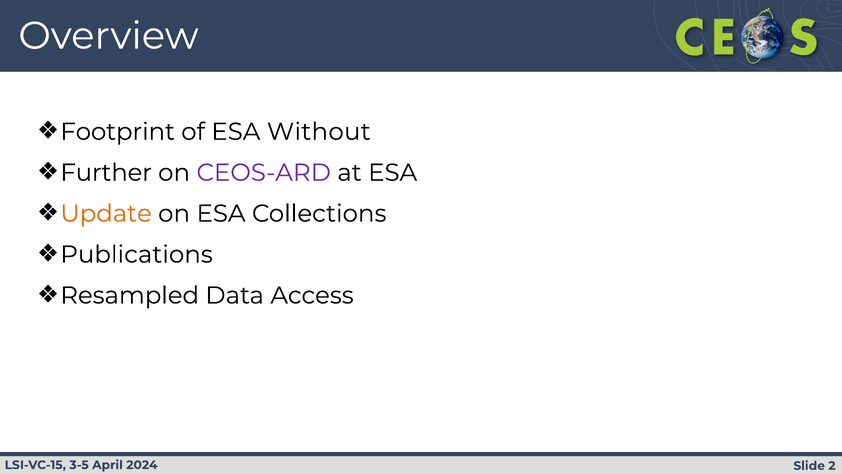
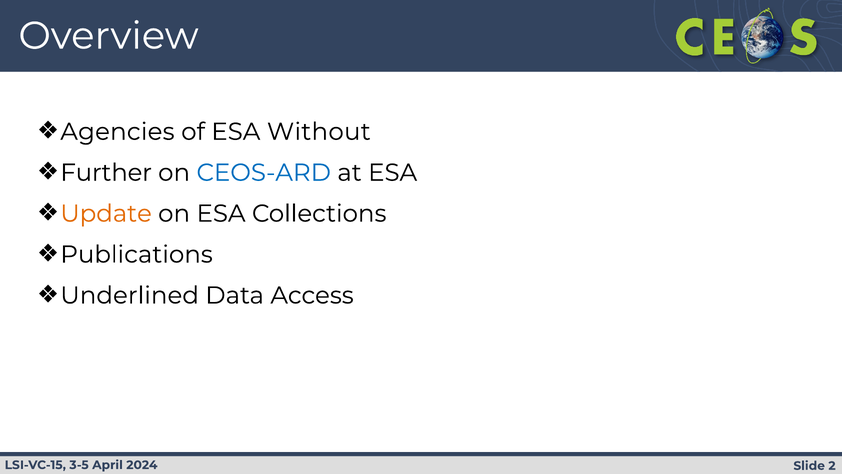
Footprint: Footprint -> Agencies (117, 132)
CEOS-ARD colour: purple -> blue (264, 173)
Resampled: Resampled -> Underlined (130, 295)
